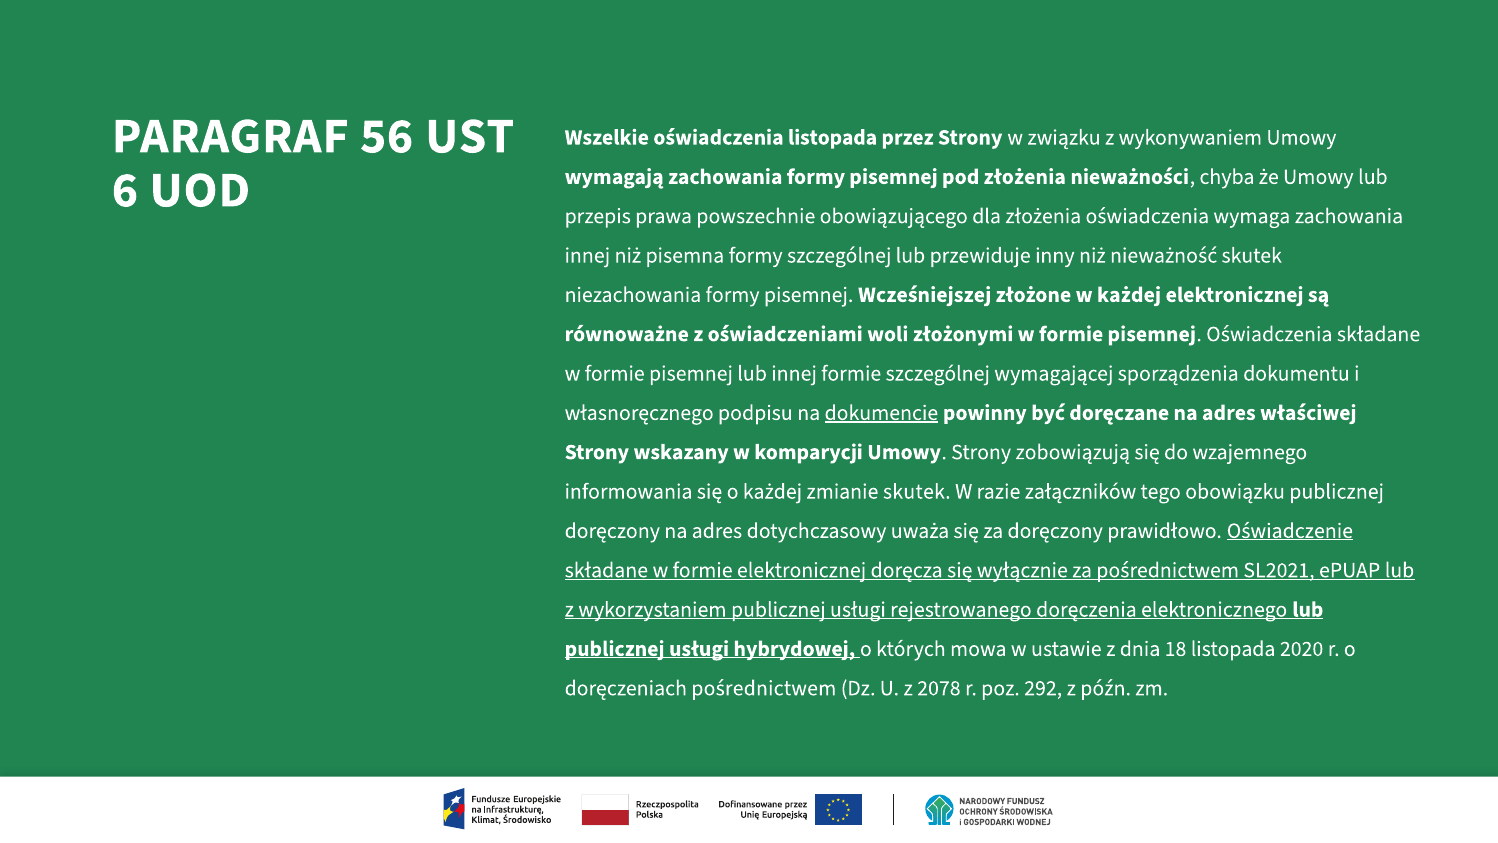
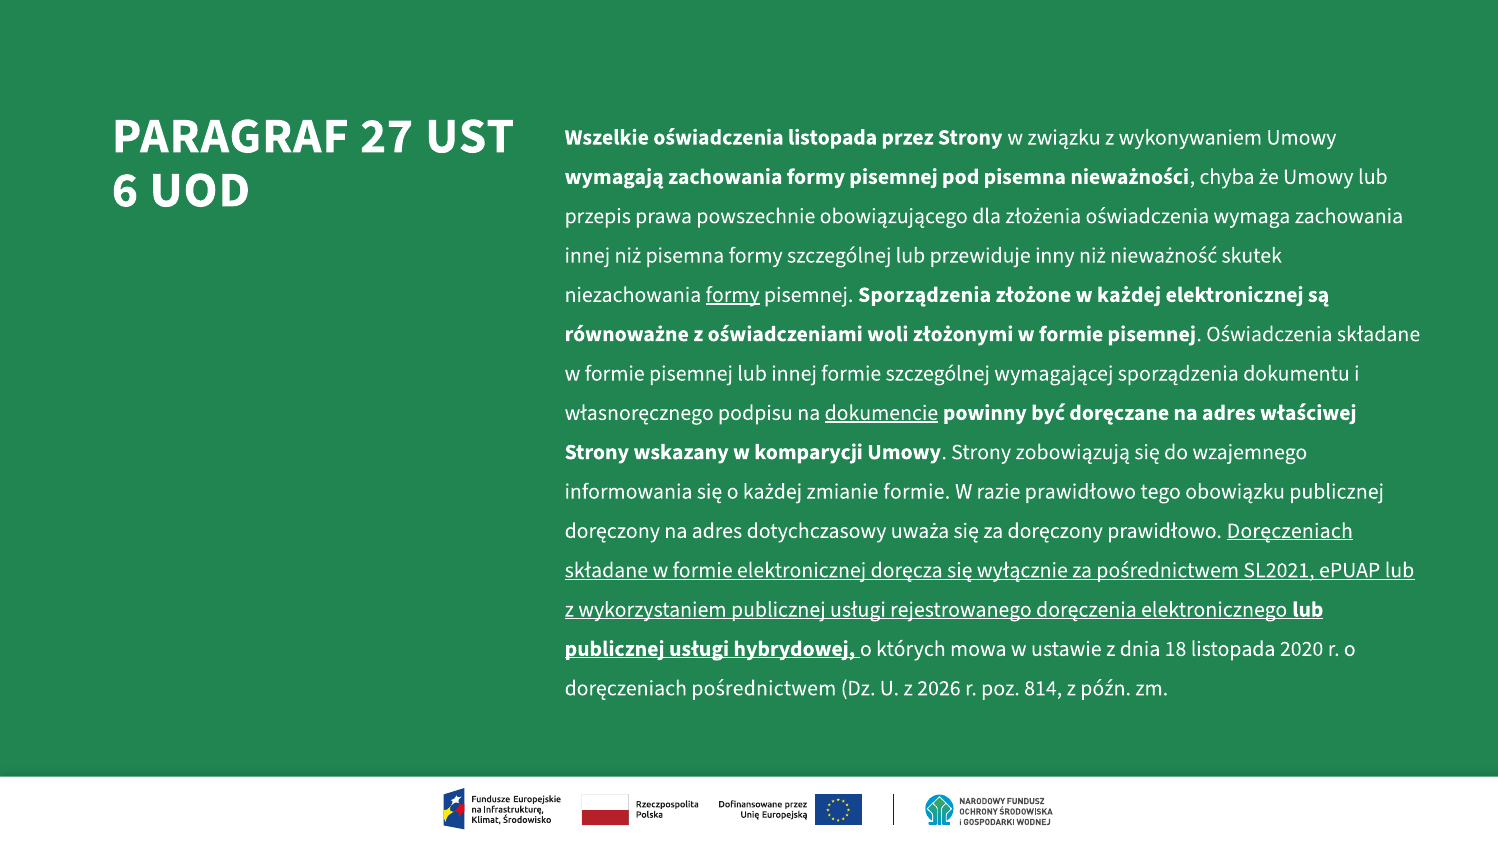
56: 56 -> 27 (387, 136)
pod złożenia: złożenia -> pisemna (1025, 177)
formy underline: none -> present (733, 295)
pisemnej Wcześniejszej: Wcześniejszej -> Sporządzenia (925, 295)
zmianie skutek: skutek -> formie (917, 491)
razie załączników: załączników -> prawidłowo (1080, 491)
prawidłowo Oświadczenie: Oświadczenie -> Doręczeniach (1290, 530)
2078: 2078 -> 2026 (939, 688)
292: 292 -> 814 (1043, 688)
